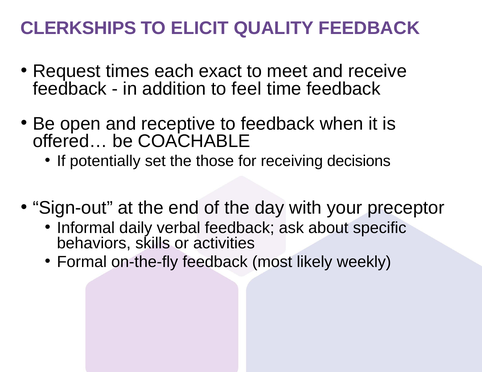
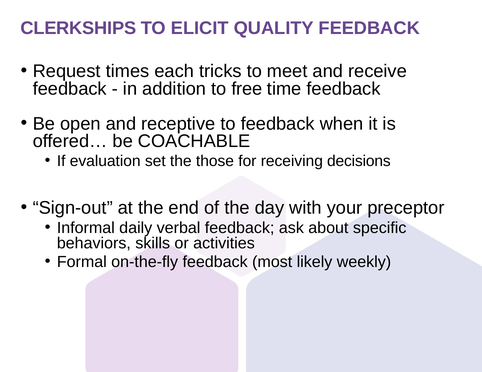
exact: exact -> tricks (220, 71)
feel: feel -> free (247, 89)
potentially: potentially -> evaluation (105, 161)
